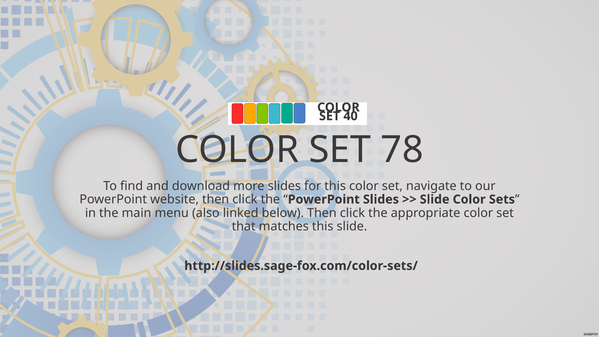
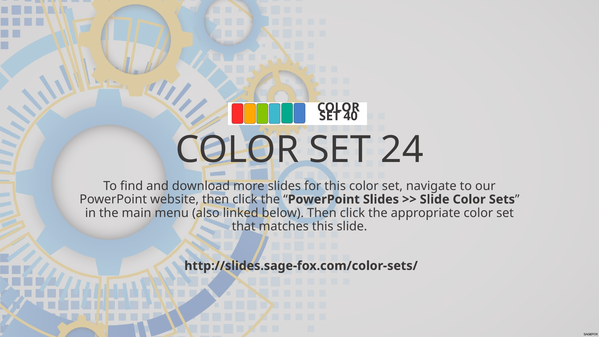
78: 78 -> 24 (402, 150)
